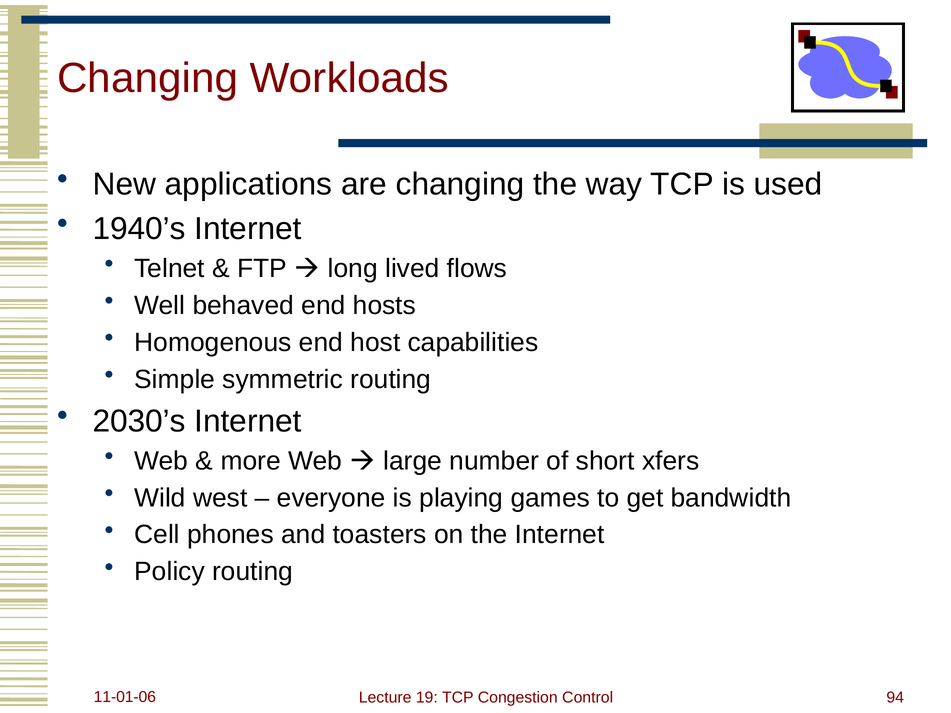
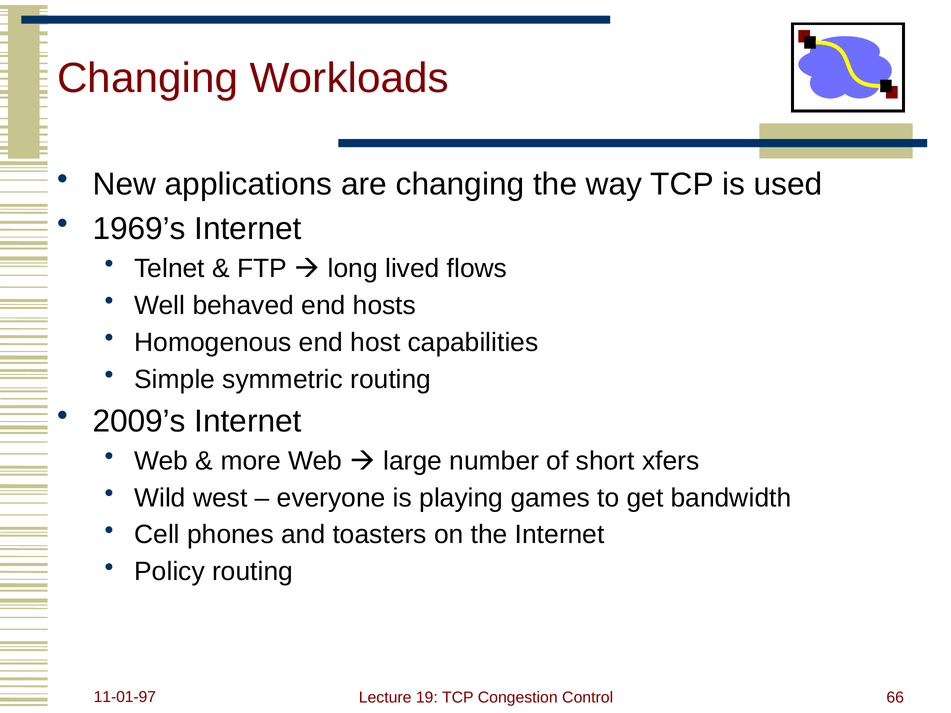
1940’s: 1940’s -> 1969’s (139, 229)
2030’s: 2030’s -> 2009’s (139, 421)
11-01-06: 11-01-06 -> 11-01-97 (125, 697)
94: 94 -> 66 (895, 698)
